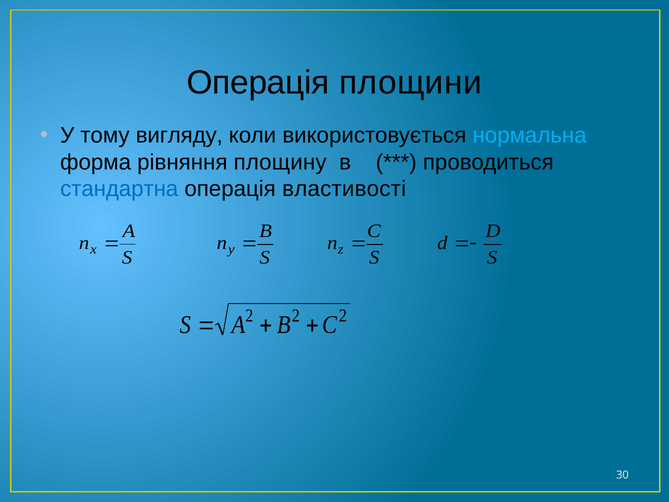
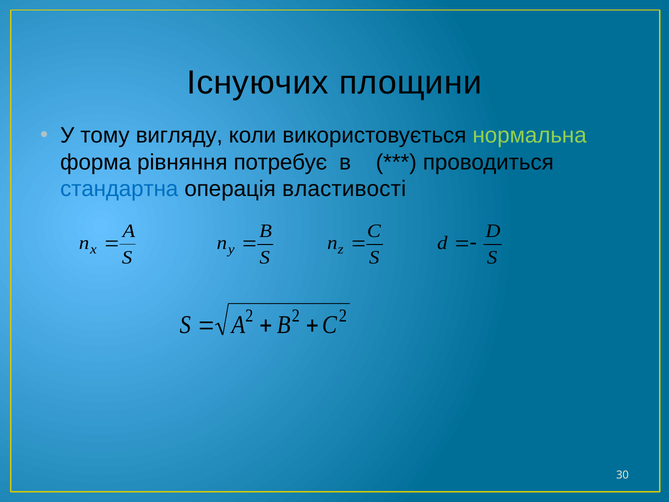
Операція: Операція -> Існуючих (258, 83)
нормальна colour: light blue -> light green (530, 135)
площину: площину -> потребує (280, 162)
